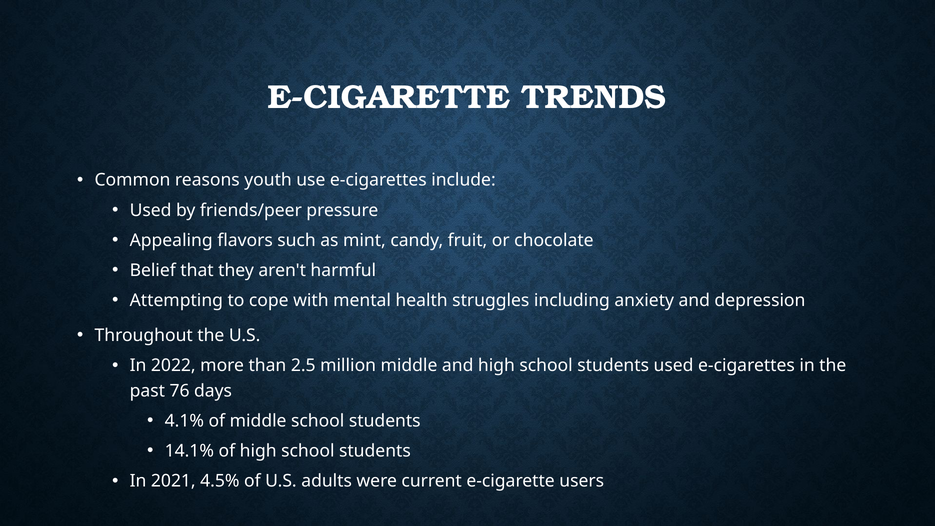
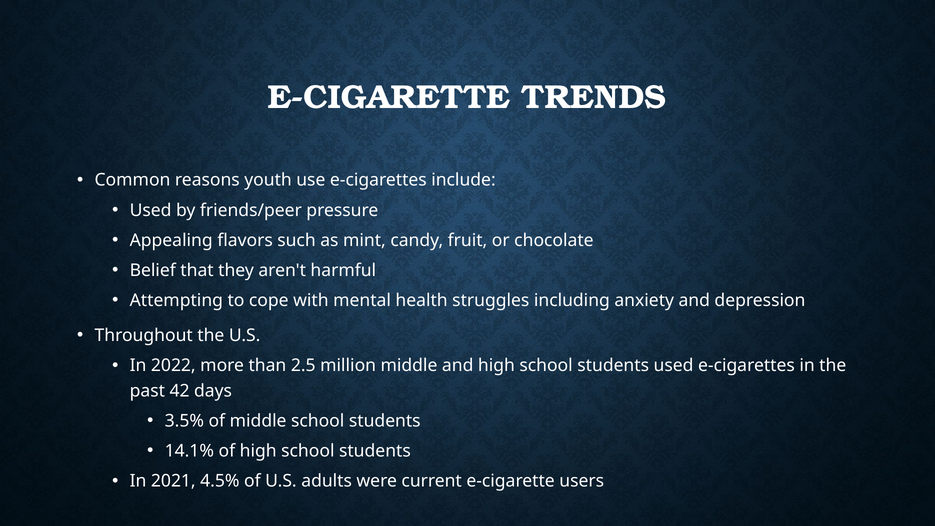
76: 76 -> 42 (180, 391)
4.1%: 4.1% -> 3.5% (184, 421)
